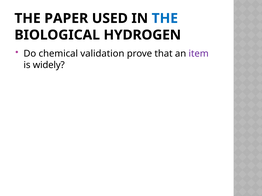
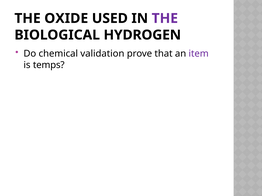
PAPER: PAPER -> OXIDE (66, 18)
THE colour: blue -> purple (165, 18)
widely: widely -> temps (49, 65)
